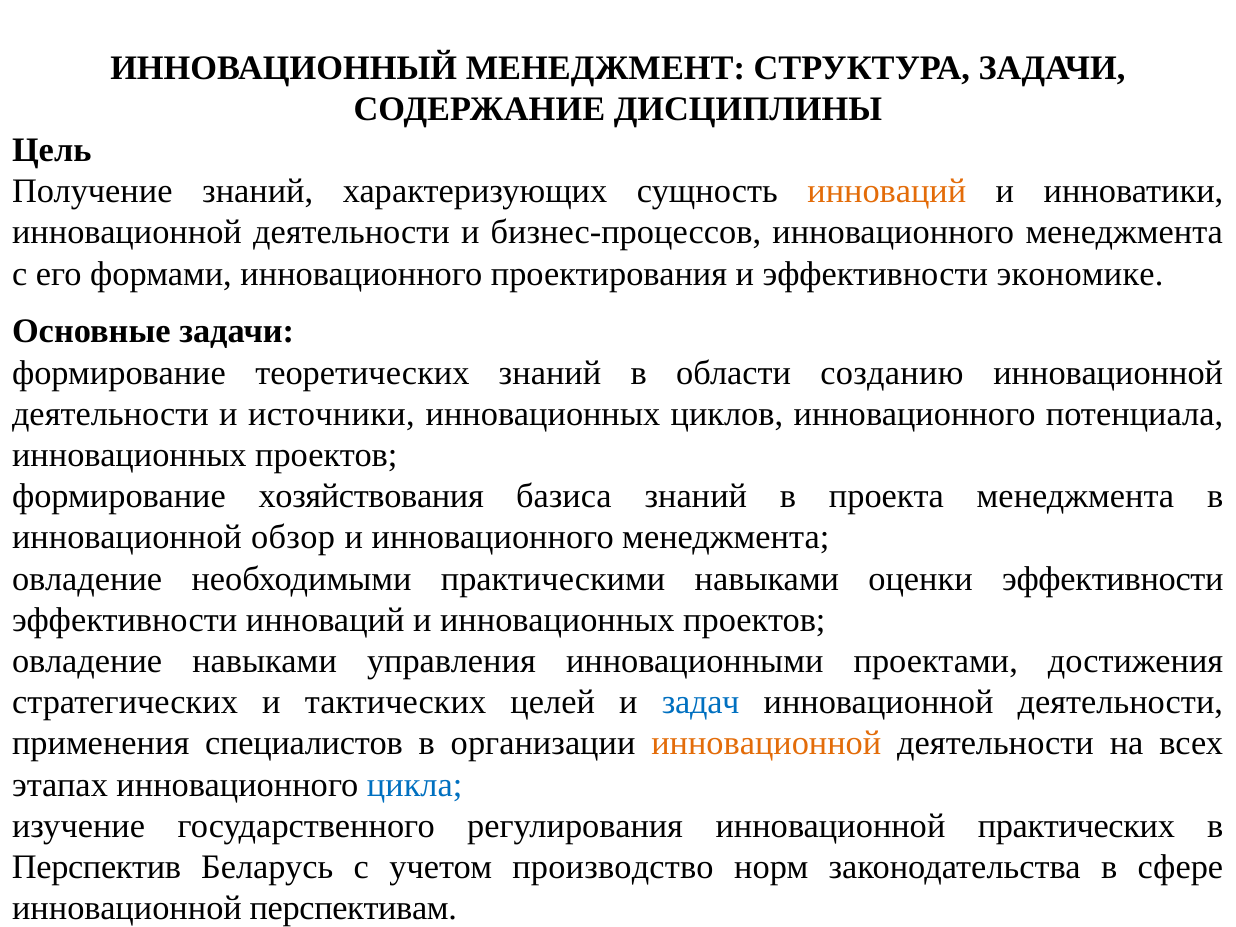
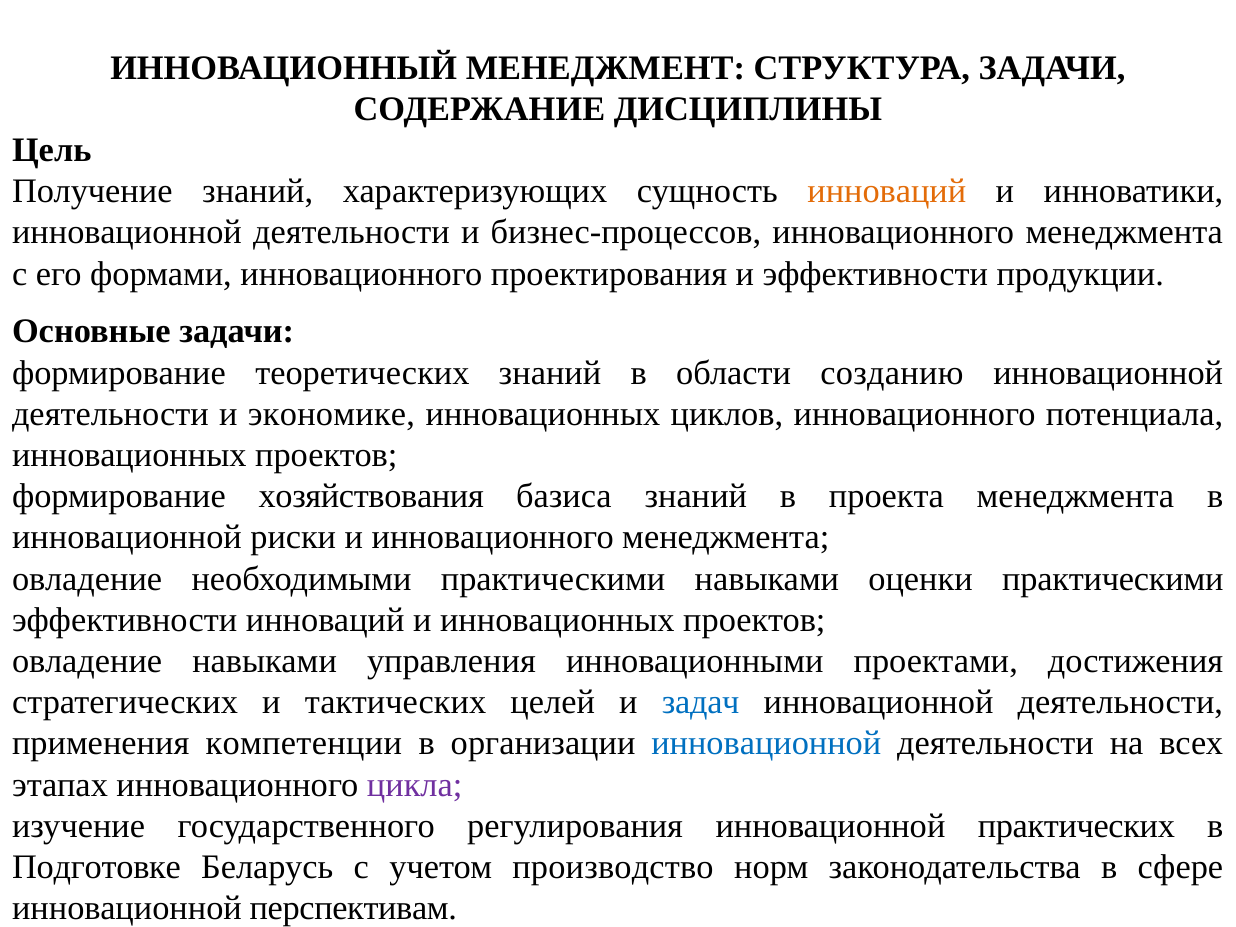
экономике: экономике -> продукции (1080, 274)
источники: источники -> экономике (332, 414)
обзор: обзор -> риски (293, 538)
оценки эффективности: эффективности -> практическими (1113, 579)
специалистов: специалистов -> компетенции (304, 744)
инновационной colour: orange -> blue (766, 744)
цикла colour: blue -> purple (415, 785)
Перспектив: Перспектив -> Подготовке (96, 867)
